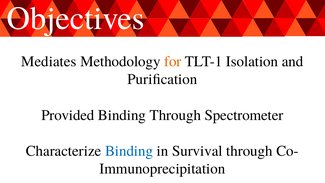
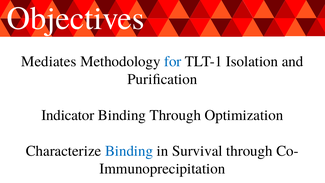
for colour: orange -> blue (173, 61)
Provided: Provided -> Indicator (68, 115)
Spectrometer: Spectrometer -> Optimization (244, 115)
